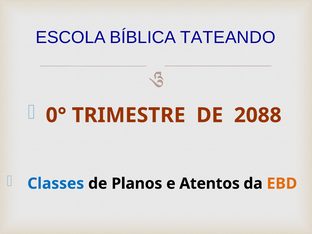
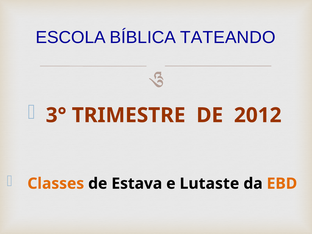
0°: 0° -> 3° (56, 115)
2088: 2088 -> 2012 (258, 115)
Classes colour: blue -> orange (56, 184)
Planos: Planos -> Estava (137, 184)
Atentos: Atentos -> Lutaste (209, 184)
